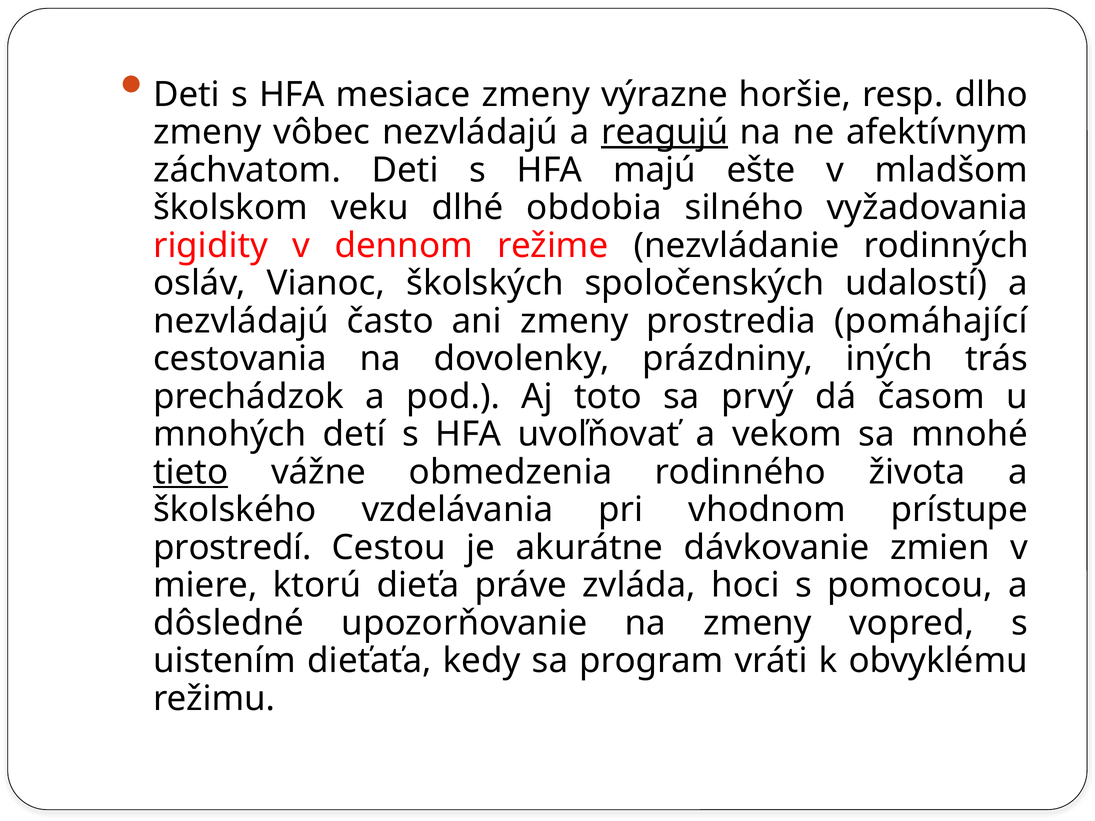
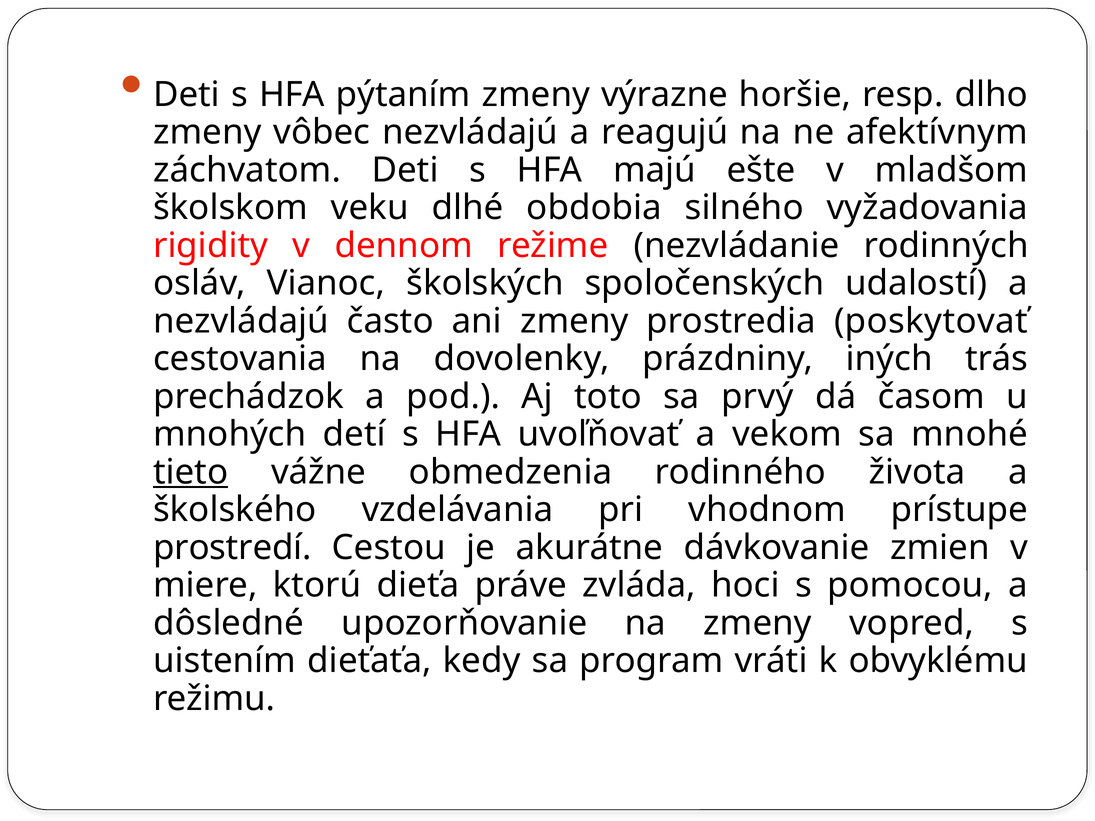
mesiace: mesiace -> pýtaním (403, 95)
reagujú underline: present -> none (665, 132)
pomáhající: pomáhající -> poskytovať (931, 321)
